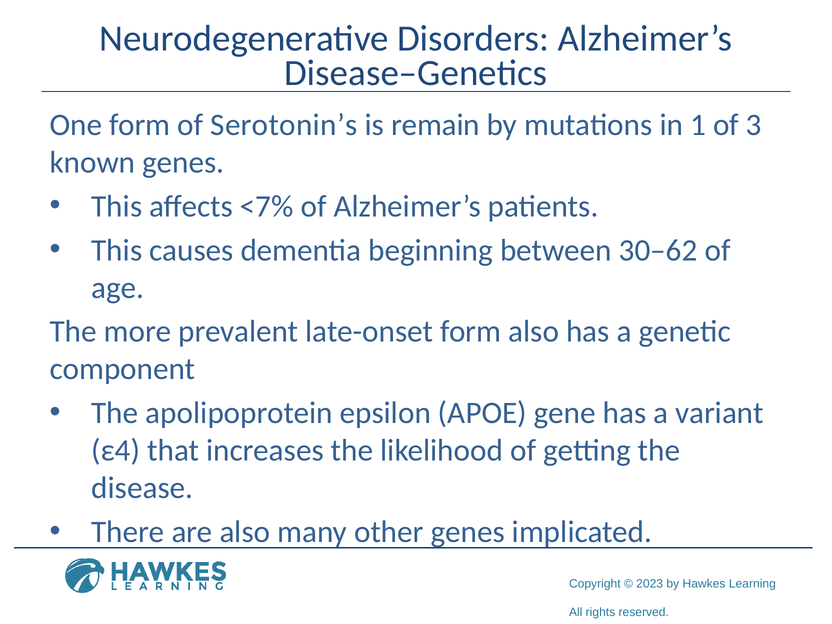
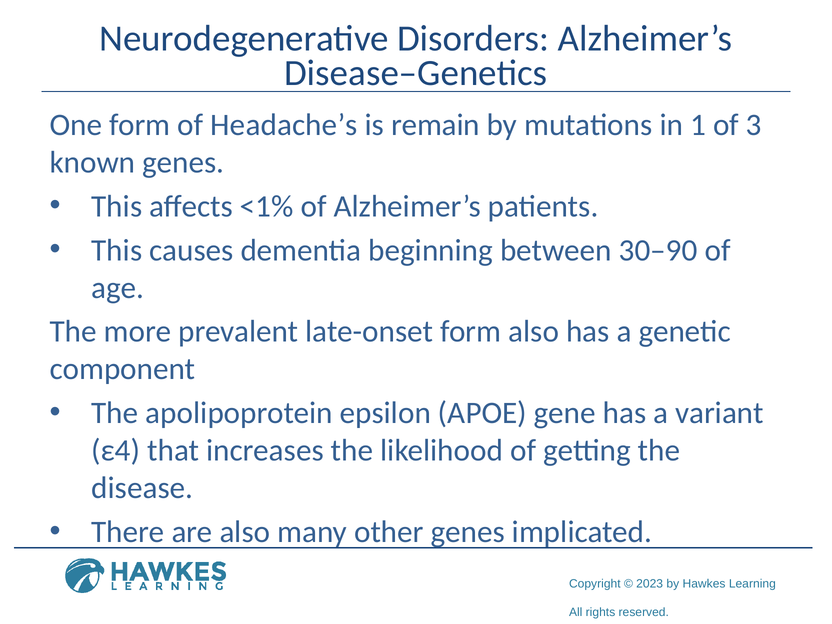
Serotonin’s: Serotonin’s -> Headache’s (284, 125)
<7%: <7% -> <1% (267, 206)
30–62: 30–62 -> 30–90 (658, 250)
